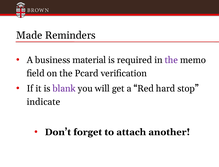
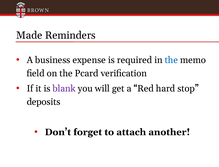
material: material -> expense (89, 60)
the colour: purple -> blue (171, 60)
indicate: indicate -> deposits (44, 102)
